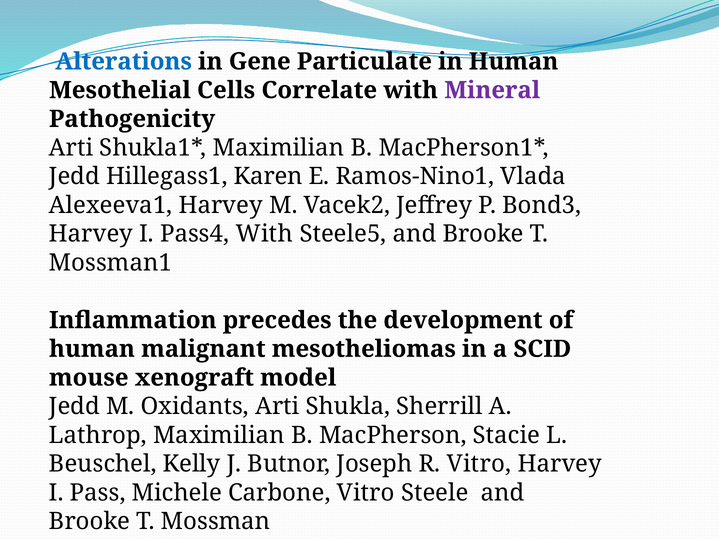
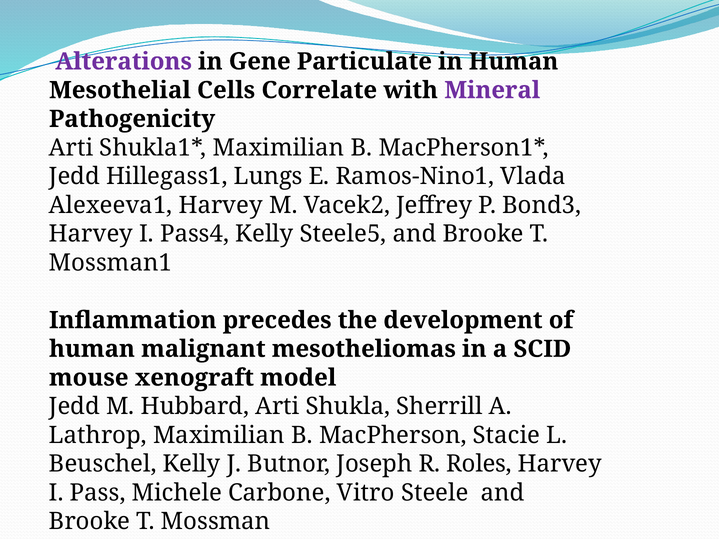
Alterations colour: blue -> purple (124, 62)
Karen: Karen -> Lungs (268, 177)
Pass4 With: With -> Kelly (264, 234)
Oxidants: Oxidants -> Hubbard (195, 407)
R Vitro: Vitro -> Roles (479, 464)
